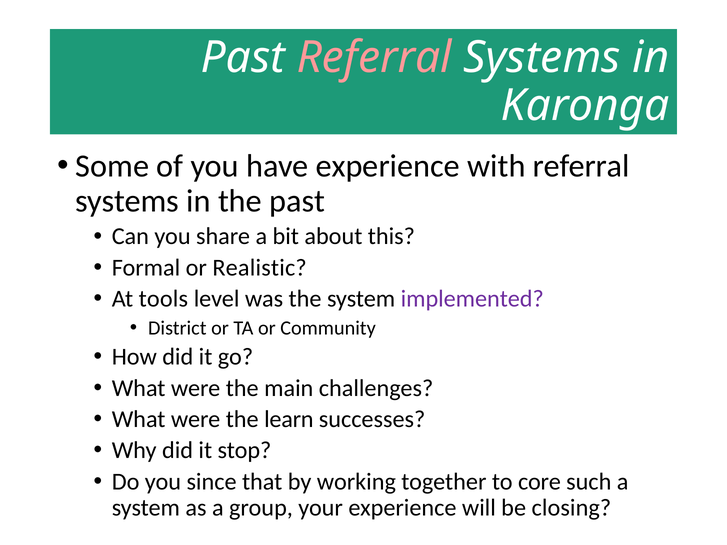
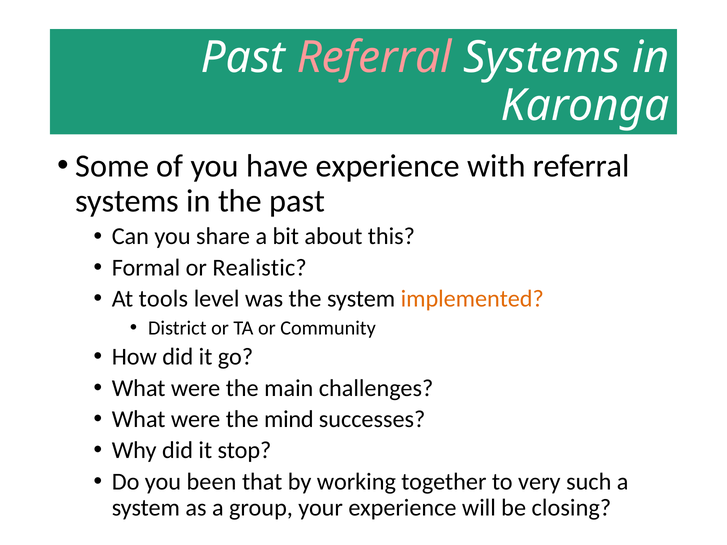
implemented colour: purple -> orange (472, 299)
learn: learn -> mind (289, 419)
since: since -> been (211, 482)
core: core -> very (539, 482)
